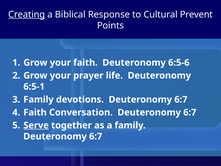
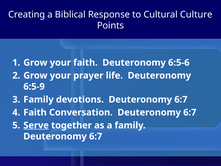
Creating underline: present -> none (27, 14)
Prevent: Prevent -> Culture (196, 14)
6:5-1: 6:5-1 -> 6:5-9 (34, 86)
